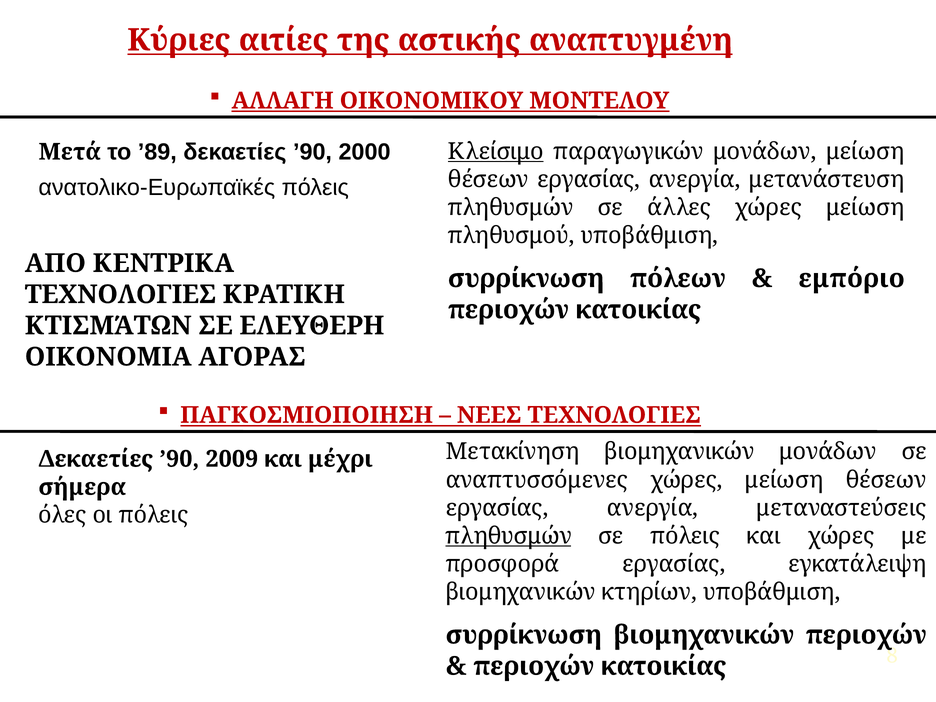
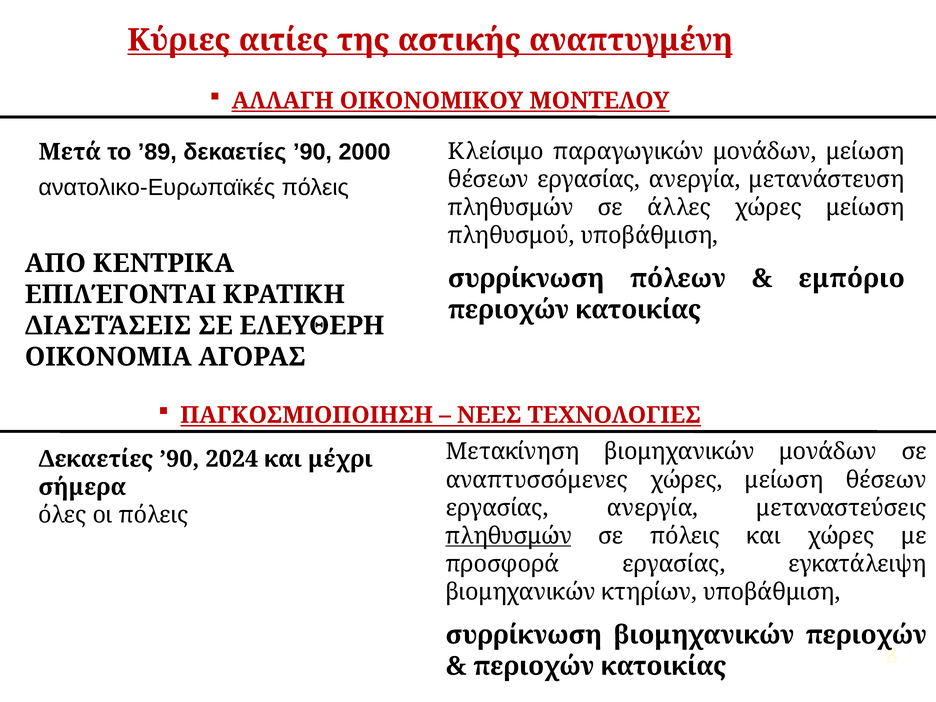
Κλείσιμο underline: present -> none (496, 151)
ΤΕΧΝΟΛΟΓΙΕΣ: ΤΕΧΝΟΛΟΓΙΕΣ -> ΕΠΙΛΈΓΟΝΤΑΙ (120, 295)
ΚΤΙΣΜΆΤΩΝ: ΚΤΙΣΜΆΤΩΝ -> ΔΙΑΣΤΆΣΕΙΣ (108, 326)
2009: 2009 -> 2024 (232, 459)
